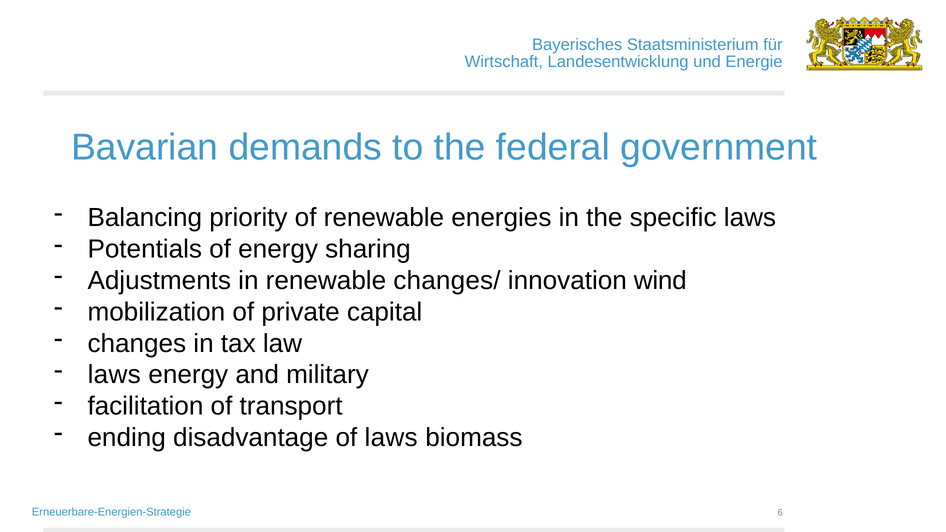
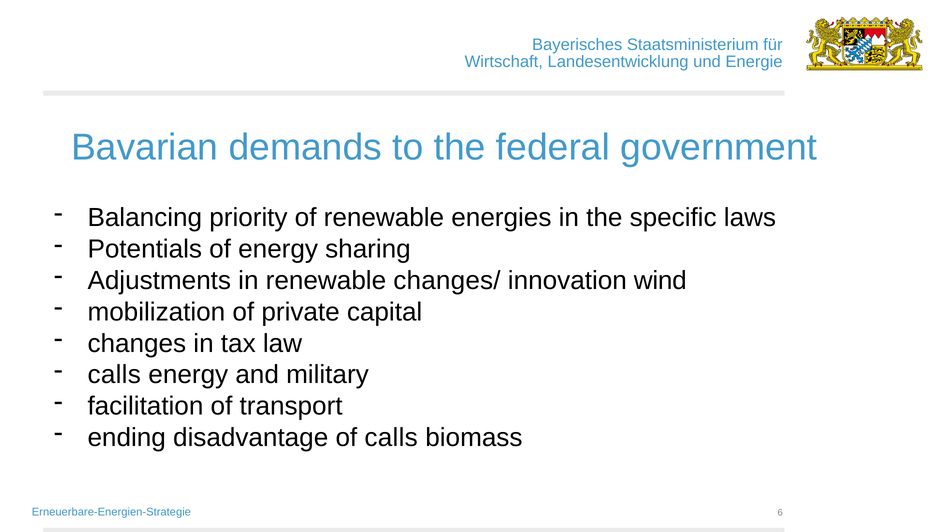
laws: laws -> calls (114, 375)
of laws: laws -> calls (391, 438)
